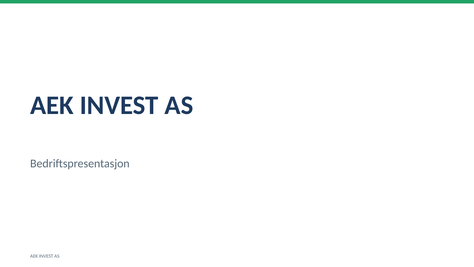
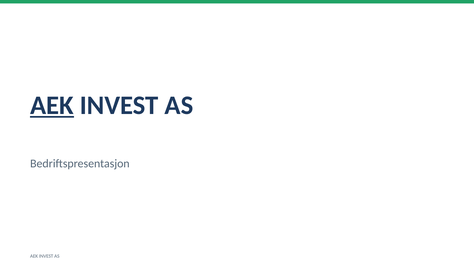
AEK underline: none -> present (52, 105)
